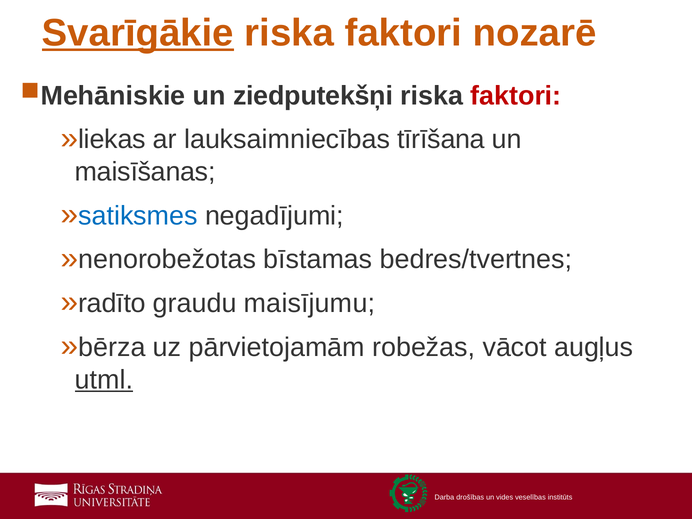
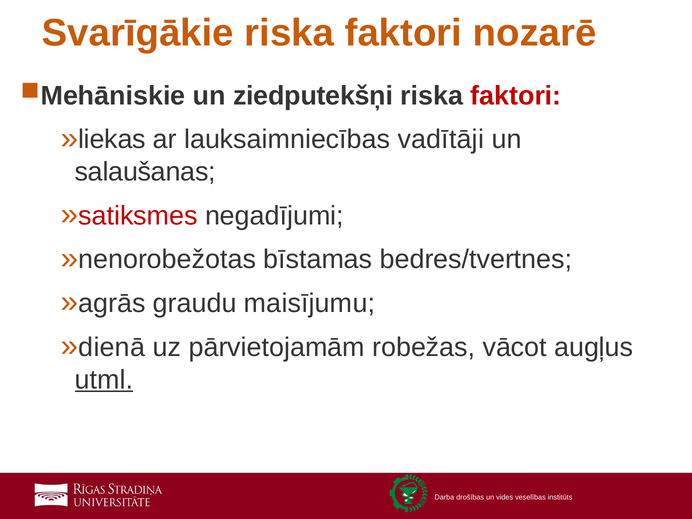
Svarīgākie underline: present -> none (138, 33)
tīrīšana: tīrīšana -> vadītāji (441, 140)
maisīšanas: maisīšanas -> salaušanas (145, 172)
satiksmes colour: blue -> red (138, 216)
radīto: radīto -> agrās (112, 303)
bērza: bērza -> dienā (112, 347)
